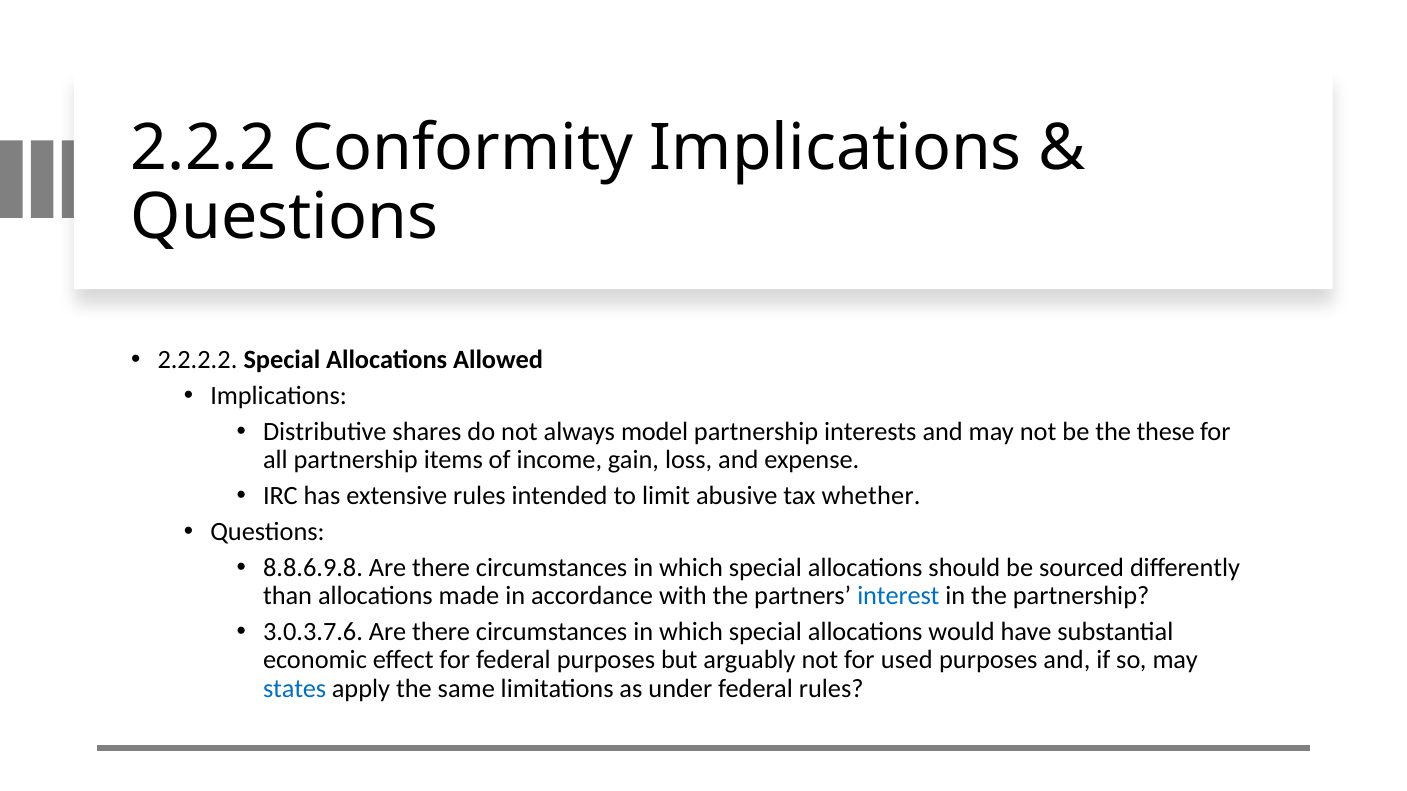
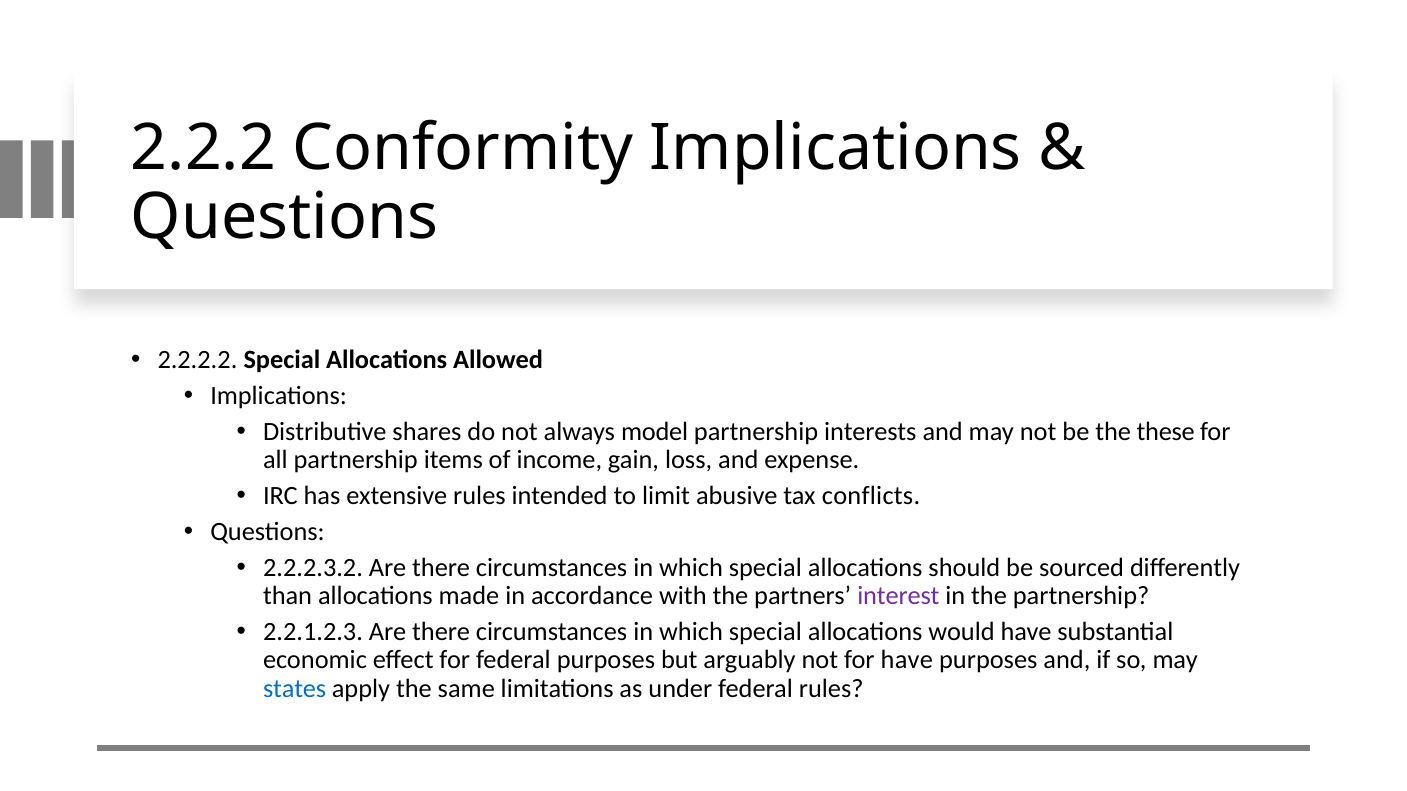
whether: whether -> conflicts (871, 496)
8.8.6.9.8: 8.8.6.9.8 -> 2.2.2.3.2 (313, 568)
interest colour: blue -> purple (898, 596)
3.0.3.7.6: 3.0.3.7.6 -> 2.2.1.2.3 (313, 632)
for used: used -> have (907, 661)
